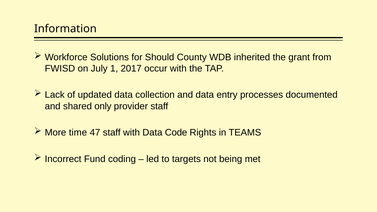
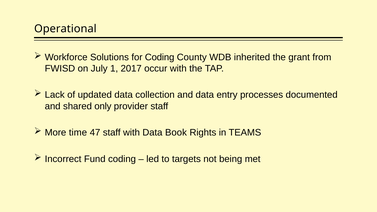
Information: Information -> Operational (65, 29)
for Should: Should -> Coding (160, 57)
Code: Code -> Book (176, 133)
